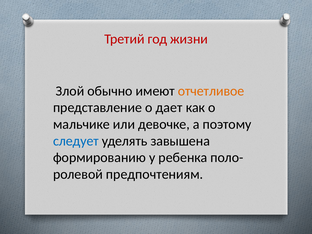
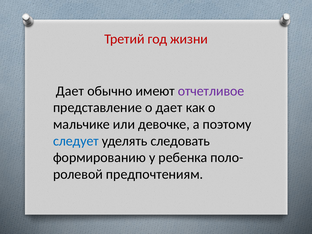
Злой: Злой -> Дает (70, 91)
отчетливое colour: orange -> purple (211, 91)
завышена: завышена -> следовать (180, 141)
